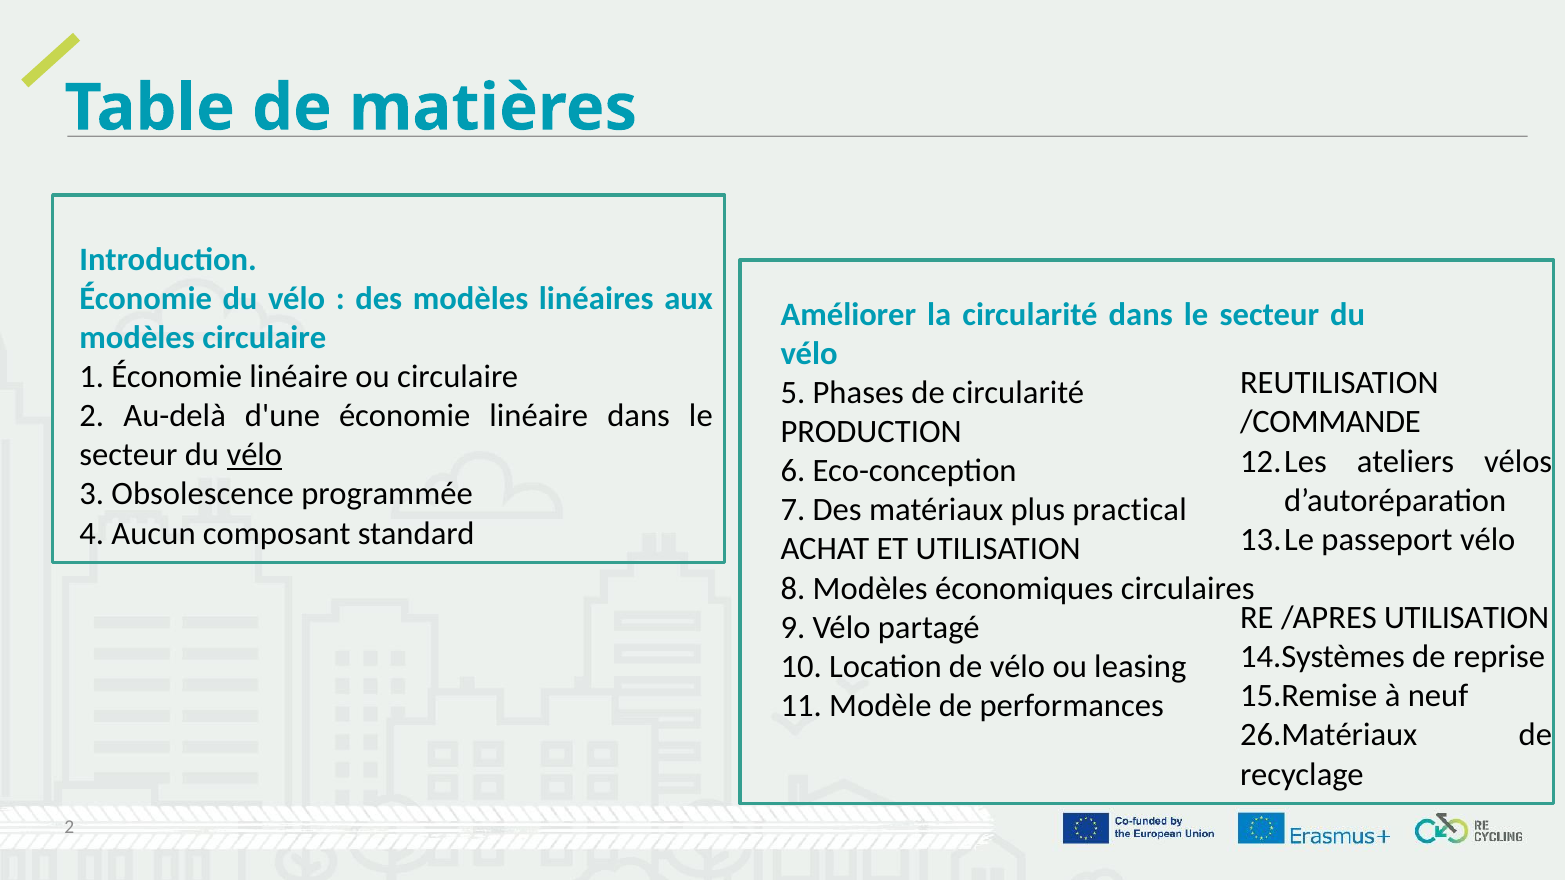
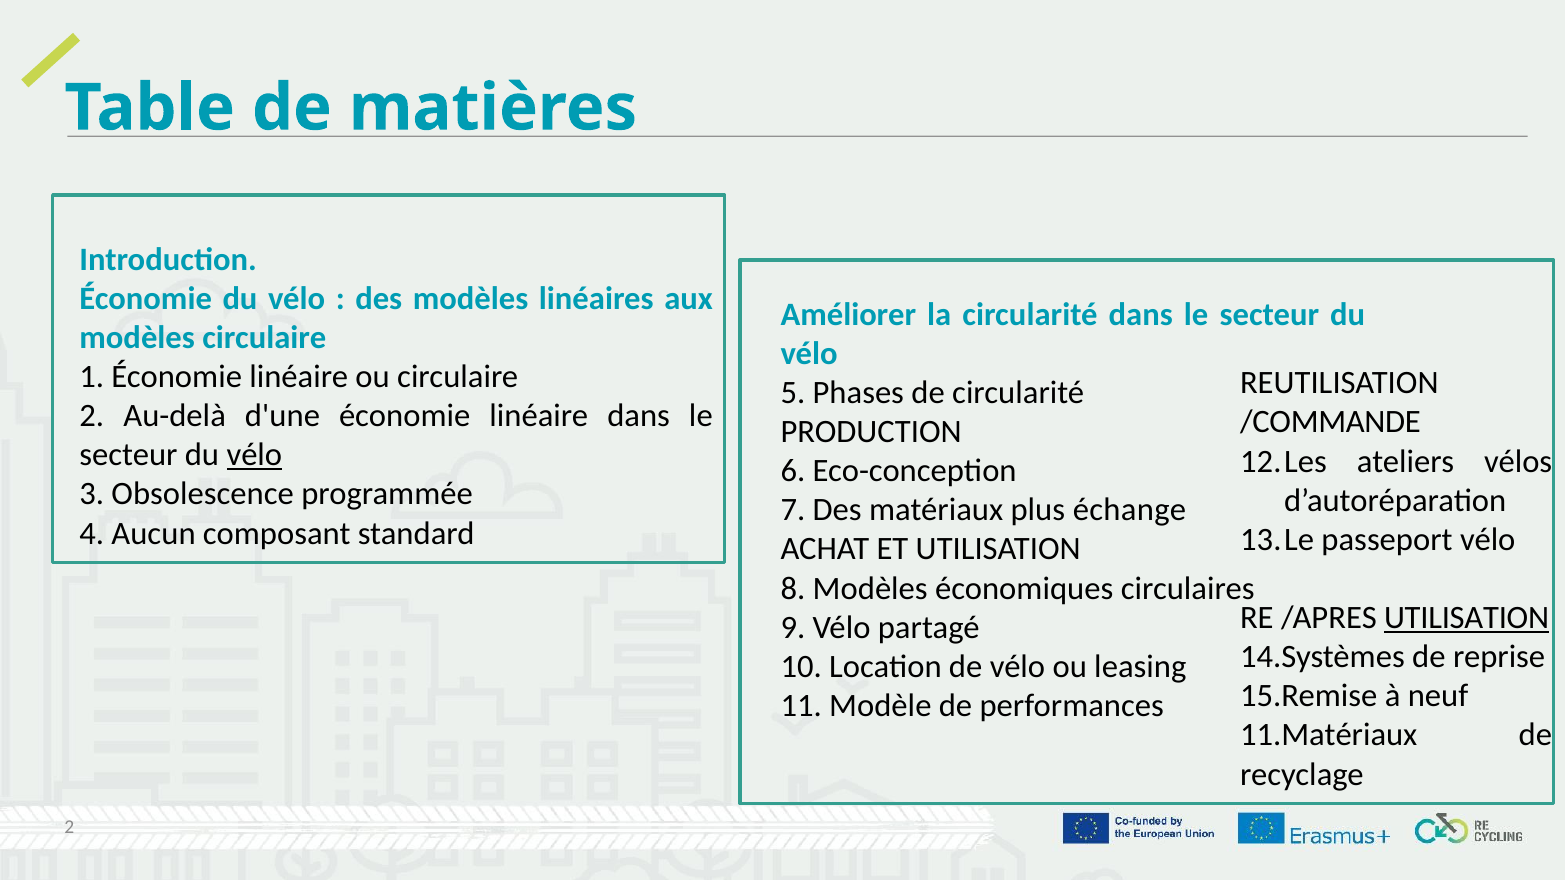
practical: practical -> échange (1130, 510)
UTILISATION underline: none -> present (1467, 618)
26.Matériaux: 26.Matériaux -> 11.Matériaux (1329, 735)
